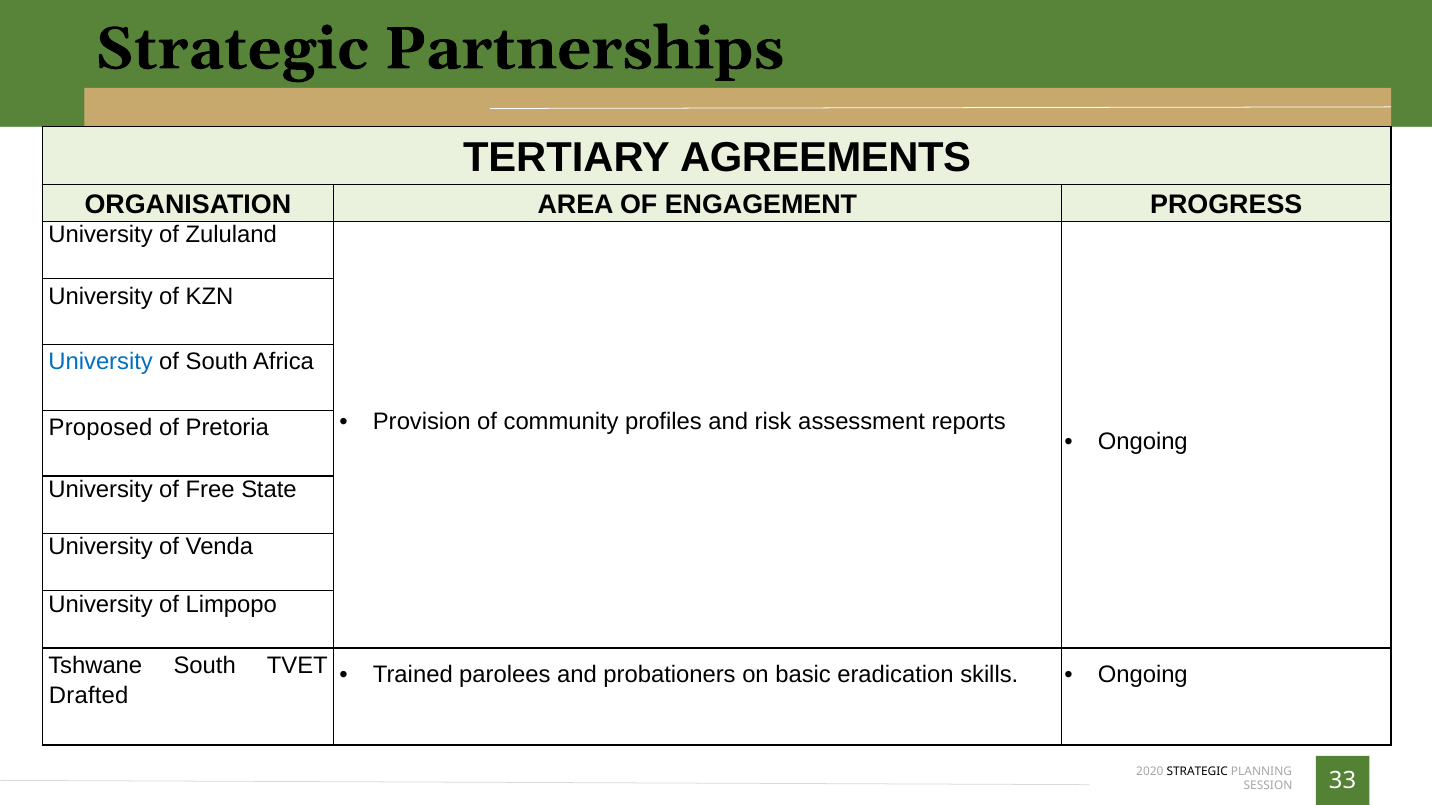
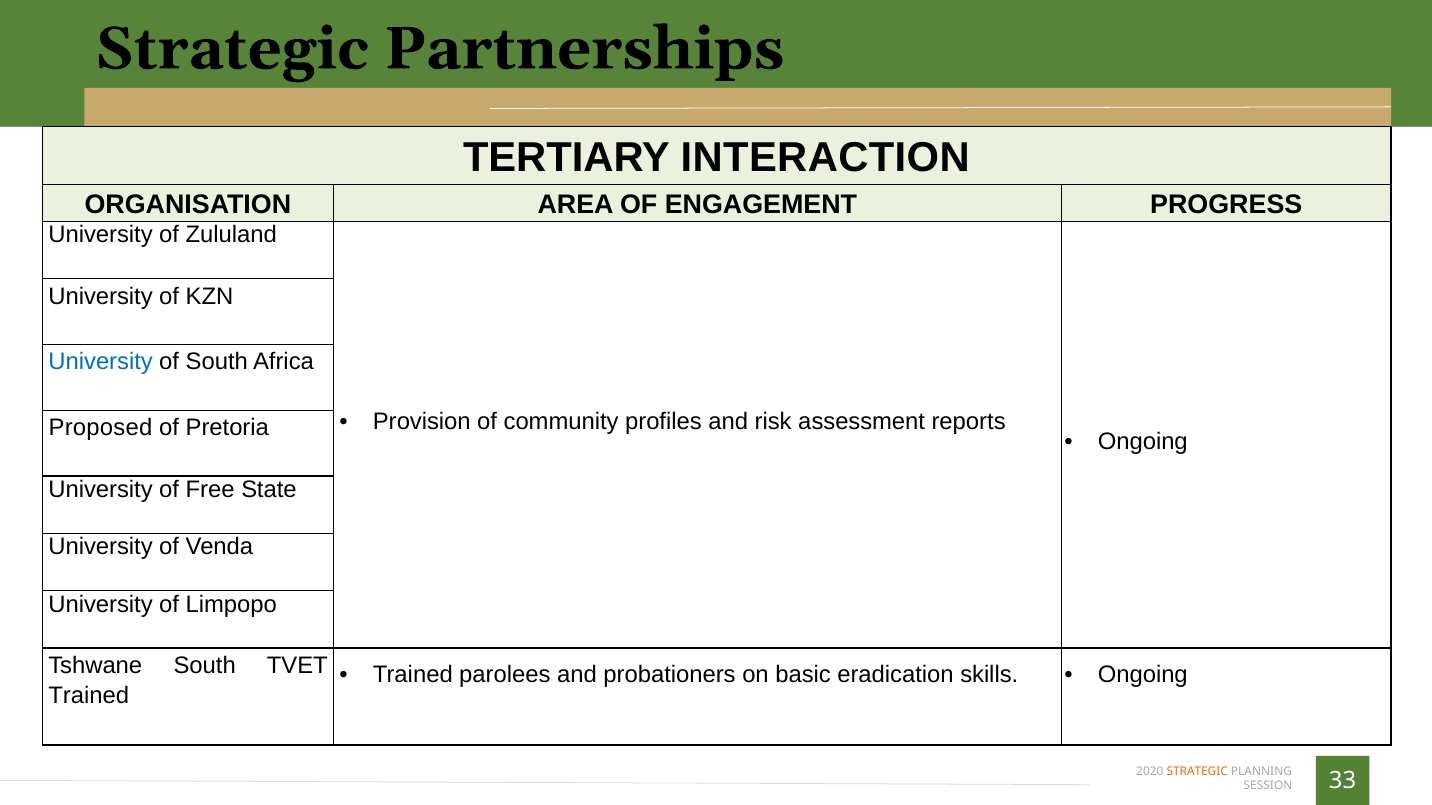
AGREEMENTS: AGREEMENTS -> INTERACTION (825, 158)
Drafted: Drafted -> Trained (89, 696)
STRATEGIC colour: black -> orange (1197, 772)
